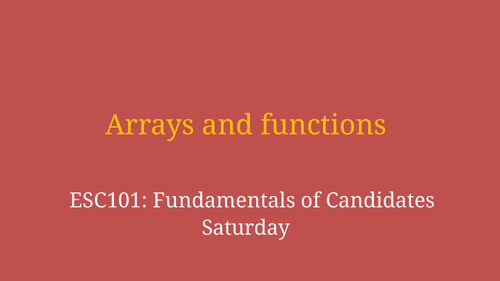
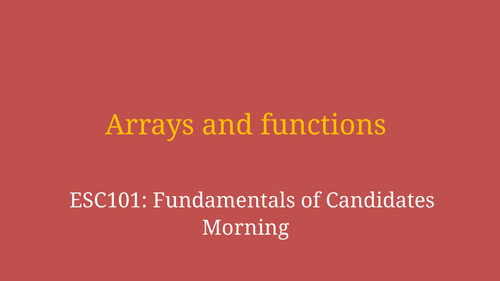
Saturday: Saturday -> Morning (246, 228)
